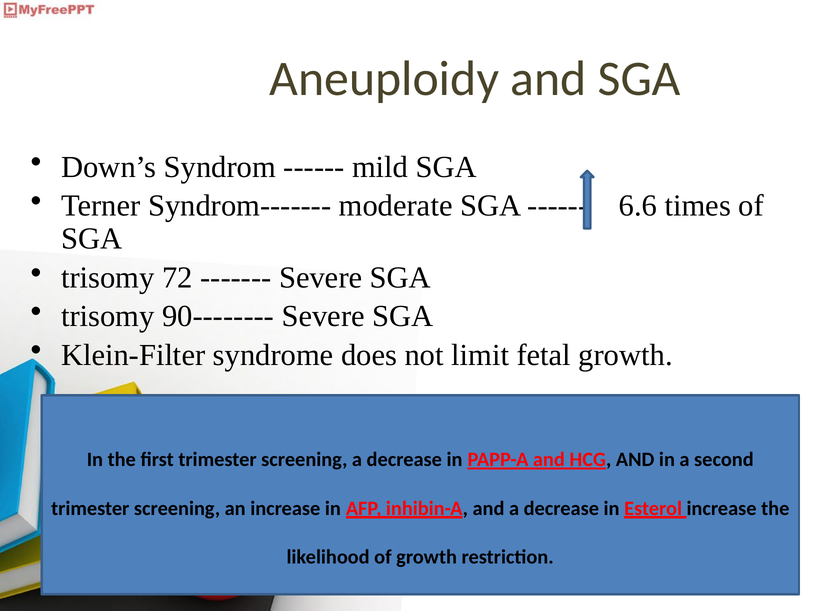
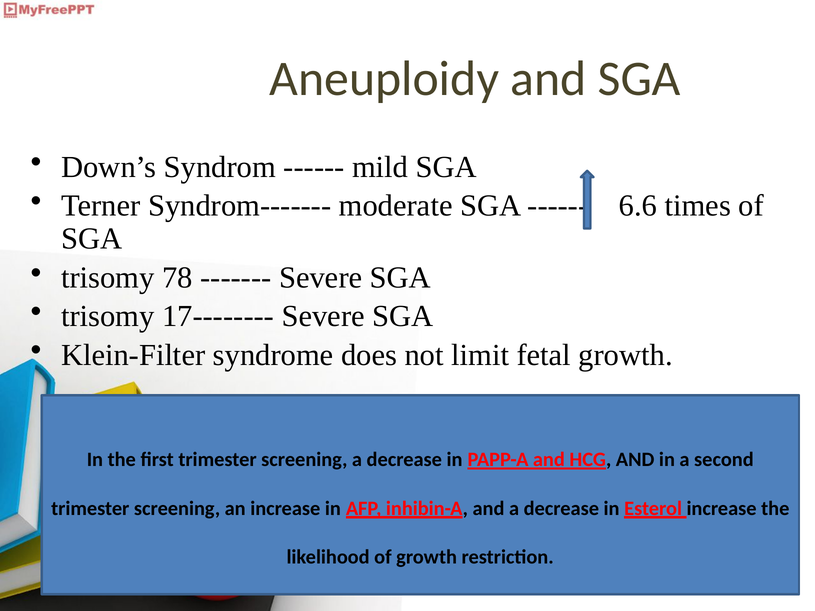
72: 72 -> 78 (177, 278)
90--------: 90-------- -> 17-------- (218, 317)
